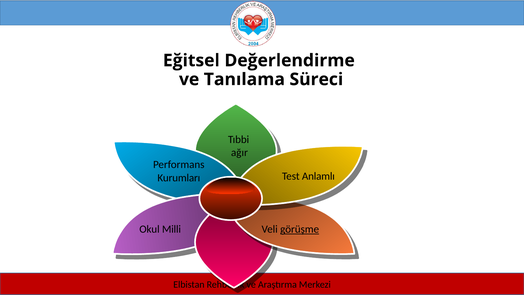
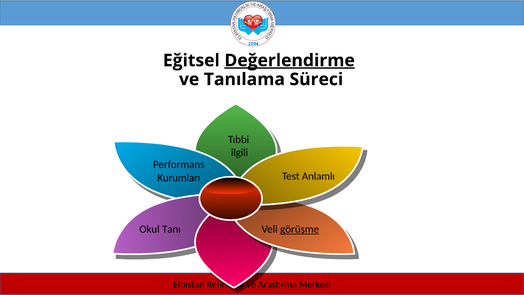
Değerlendirme underline: none -> present (290, 60)
ağır: ağır -> ilgili (240, 153)
Milli: Milli -> Tanı (171, 229)
